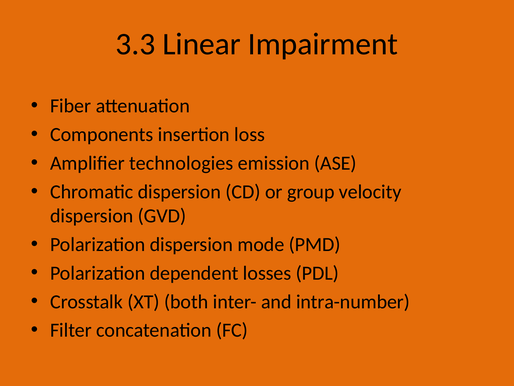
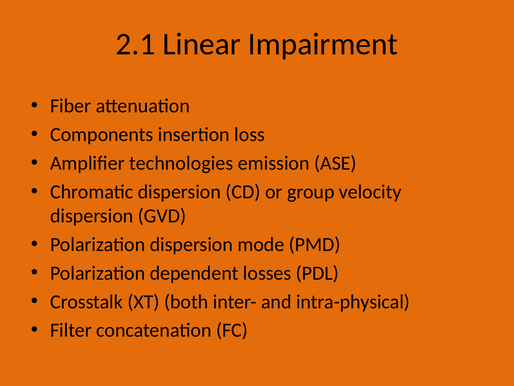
3.3: 3.3 -> 2.1 (135, 44)
intra-number: intra-number -> intra-physical (353, 301)
